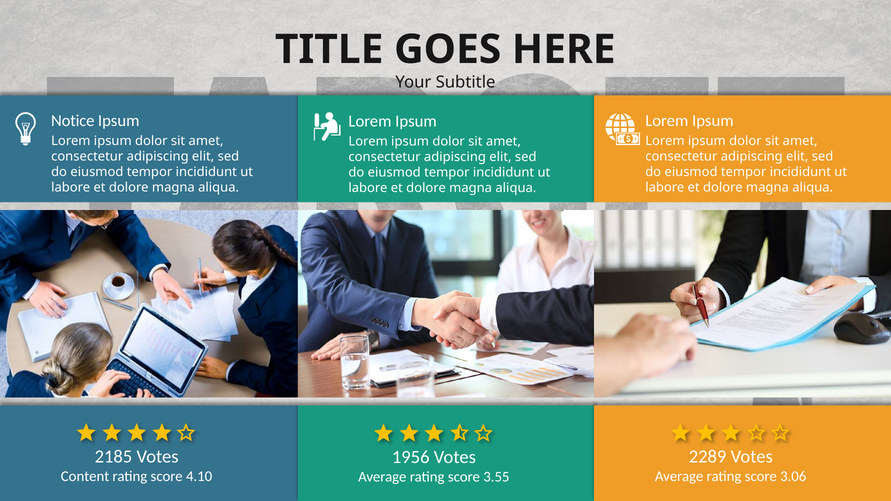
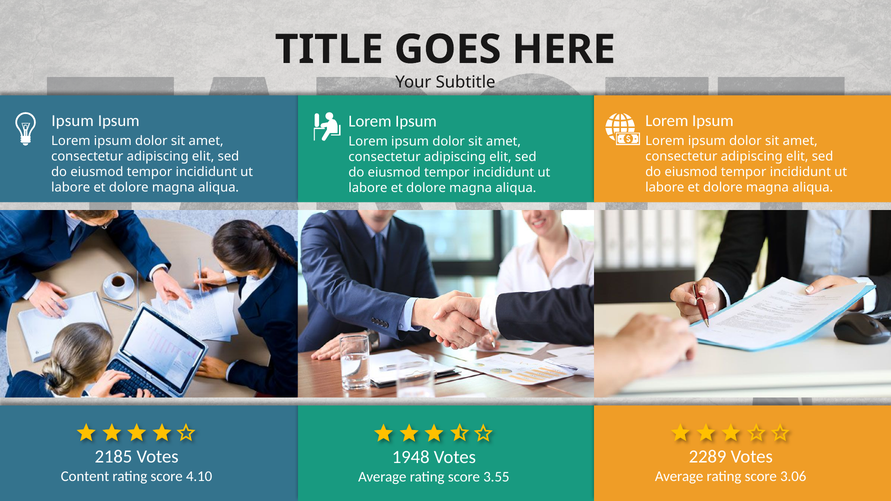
Notice: Notice -> Ipsum (73, 121)
1956: 1956 -> 1948 (411, 457)
